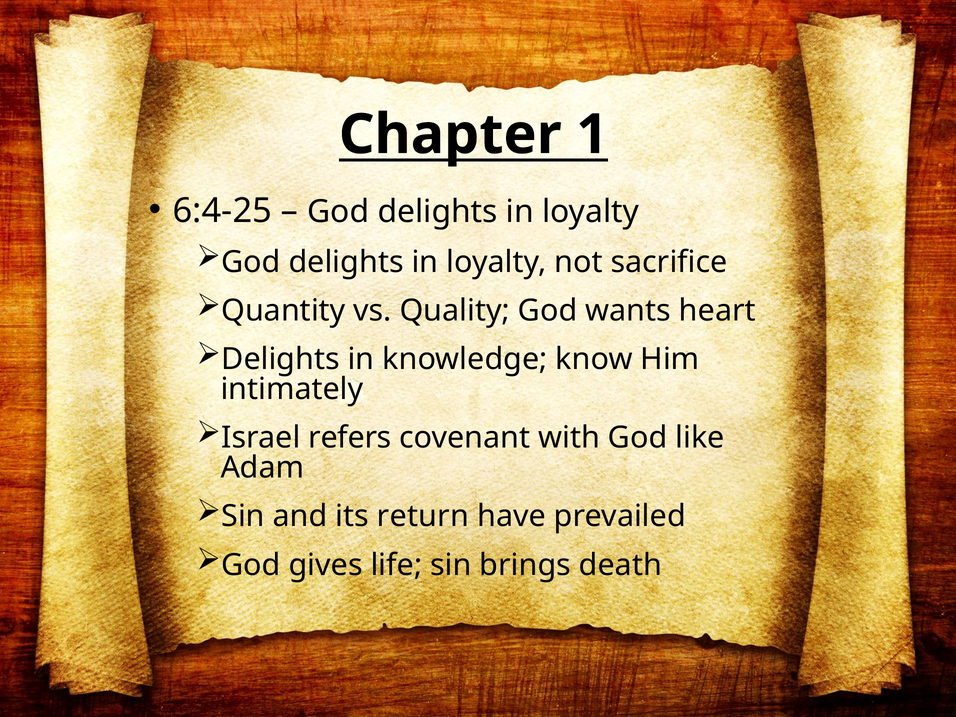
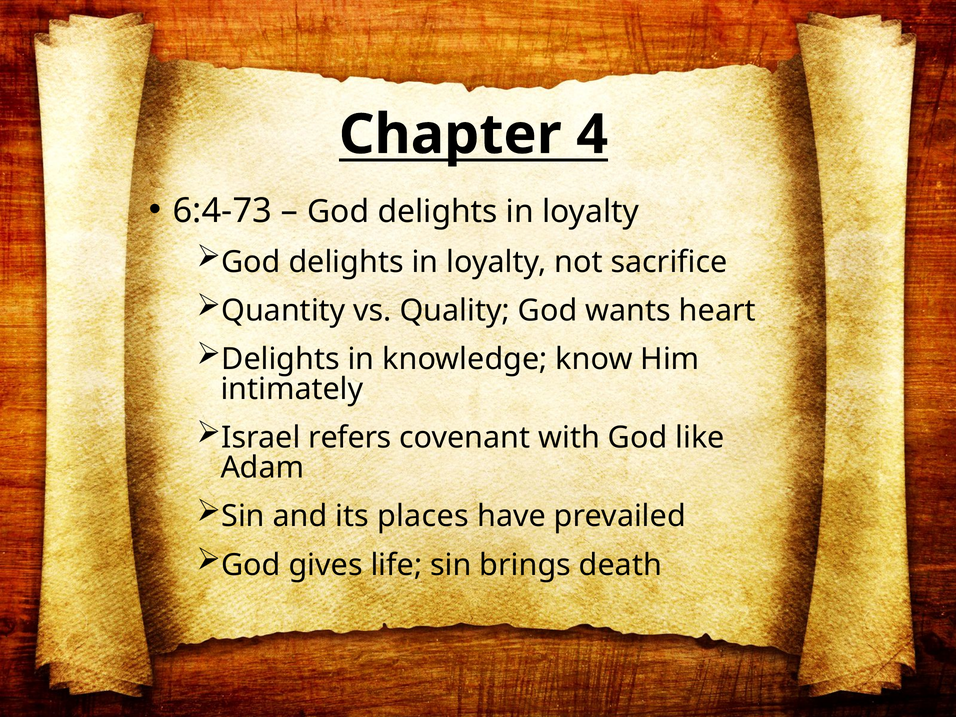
1: 1 -> 4 (592, 135)
6:4-25: 6:4-25 -> 6:4-73 (222, 211)
return: return -> places (423, 516)
